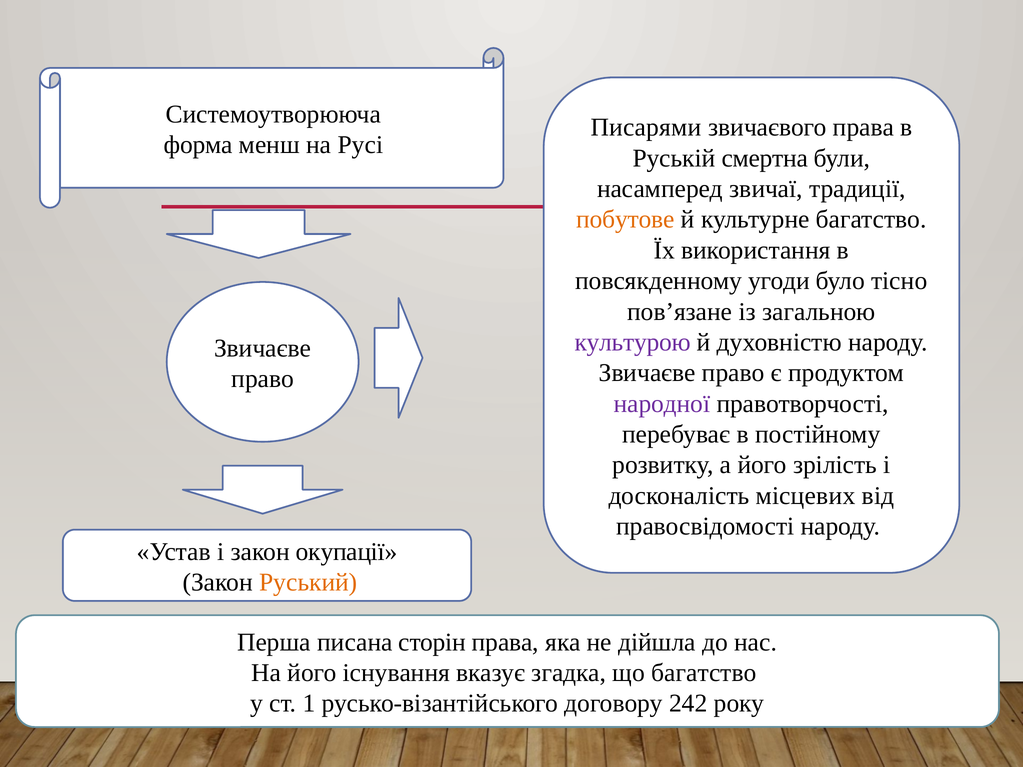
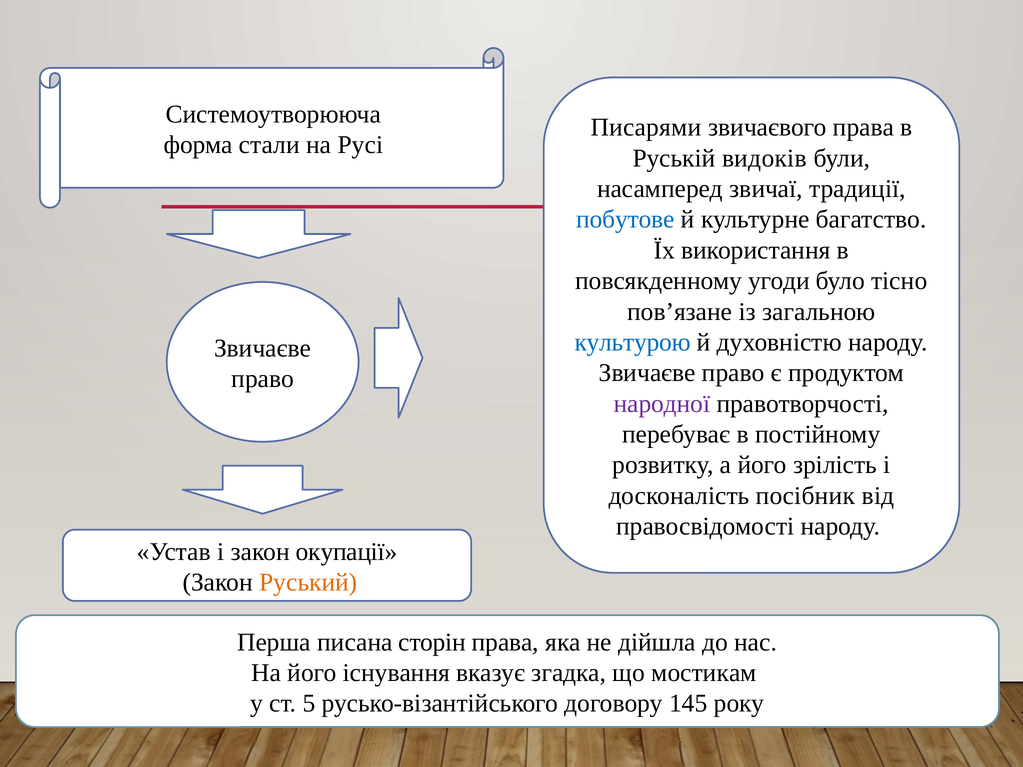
менш: менш -> стали (269, 145)
смертна: смертна -> видоків (764, 158)
побутове colour: orange -> blue (626, 220)
культурою colour: purple -> blue (633, 342)
місцевих: місцевих -> посібник (805, 496)
що багатство: багатство -> мостикам (704, 673)
1: 1 -> 5 (309, 704)
242: 242 -> 145 (688, 704)
